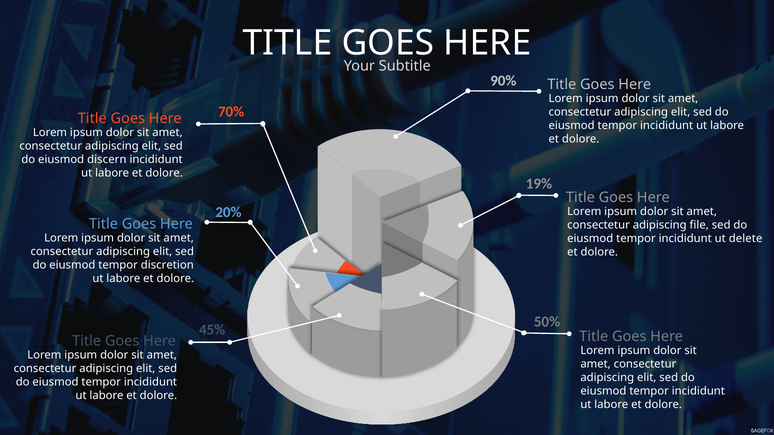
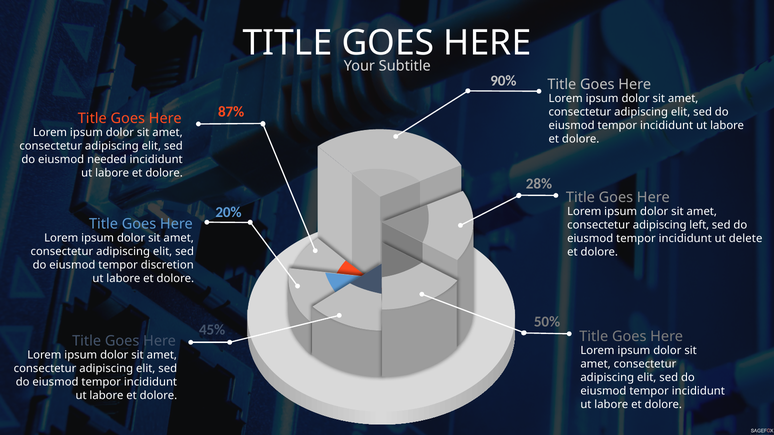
70%: 70% -> 87% (231, 112)
discern: discern -> needed (107, 160)
19%: 19% -> 28% (539, 184)
file: file -> left (699, 225)
